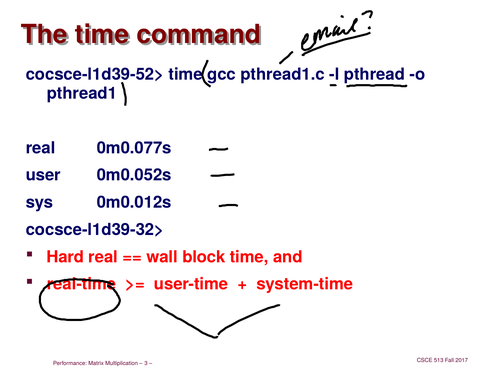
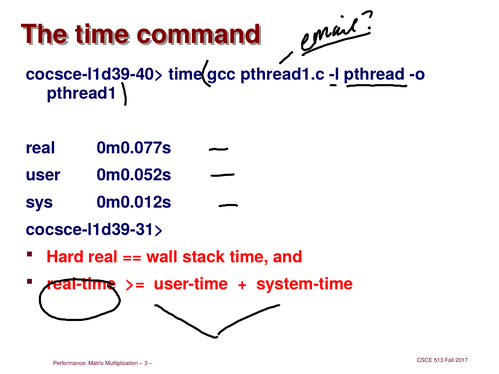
cocsce-l1d39-52>: cocsce-l1d39-52> -> cocsce-l1d39-40> (95, 74)
cocsce-l1d39-32>: cocsce-l1d39-32> -> cocsce-l1d39-31> (95, 230)
block: block -> stack (204, 257)
